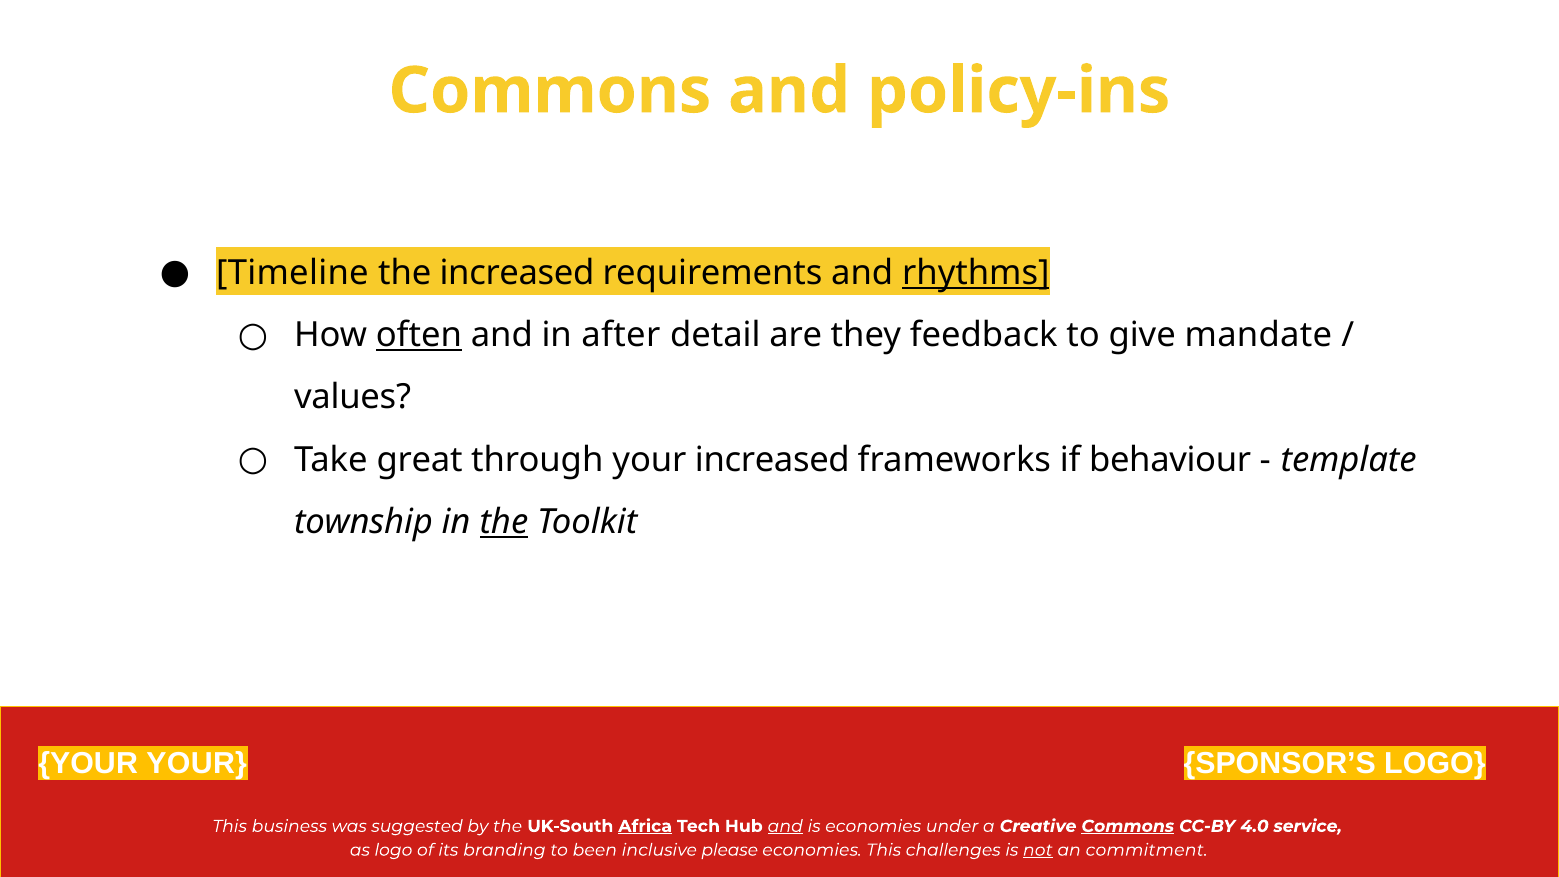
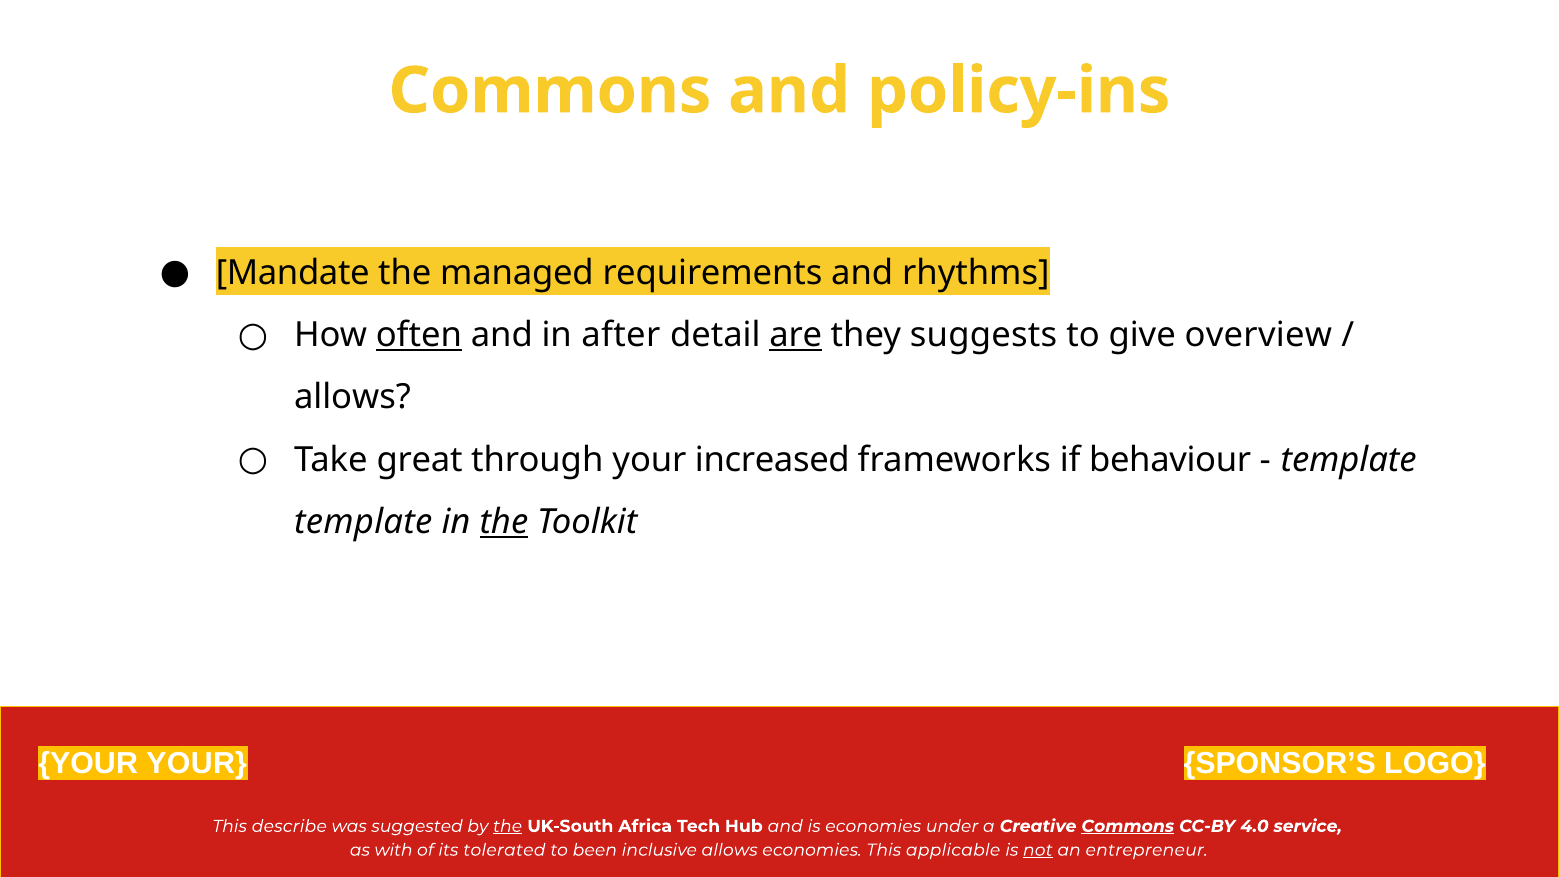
Timeline: Timeline -> Mandate (293, 273)
the increased: increased -> managed (517, 273)
rhythms underline: present -> none (976, 273)
are underline: none -> present (796, 335)
feedback: feedback -> suggests (984, 335)
mandate: mandate -> overview (1258, 335)
values: values -> allows (352, 397)
township: township -> template (363, 522)
business: business -> describe (289, 826)
the underline: none -> present (508, 826)
Africa underline: present -> none (645, 826)
and underline: present -> none (785, 826)
as logo: logo -> with (393, 850)
branding: branding -> tolerated (504, 850)
inclusive please: please -> allows (730, 850)
challenges: challenges -> applicable (953, 850)
commitment: commitment -> entrepreneur (1147, 850)
